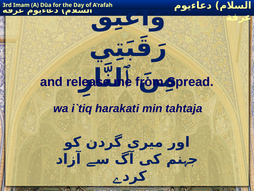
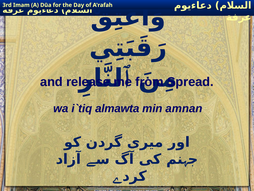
harakati: harakati -> almawta (117, 108)
tahtaja: tahtaja -> amnan (184, 108)
